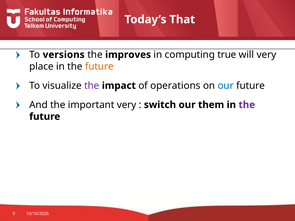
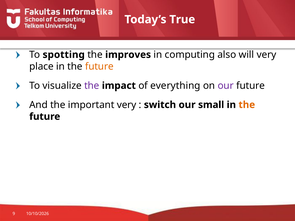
That: That -> True (182, 19)
versions: versions -> spotting (64, 55)
true: true -> also (227, 55)
operations: operations -> everything (175, 86)
our colour: blue -> purple (226, 86)
them: them -> small (211, 105)
the colour: purple -> orange (247, 105)
